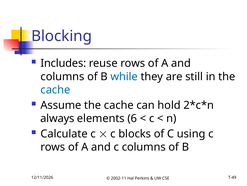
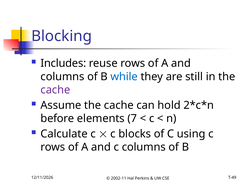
cache colour: blue -> purple (55, 89)
always: always -> before (57, 118)
6: 6 -> 7 (132, 118)
